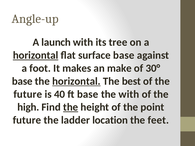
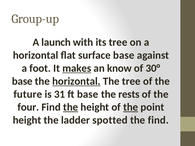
Angle-up: Angle-up -> Group-up (35, 19)
horizontal underline: present -> none (36, 55)
makes underline: none -> present (77, 68)
make: make -> know (119, 68)
The best: best -> tree (131, 81)
40: 40 -> 31 (60, 94)
the with: with -> rests (129, 94)
high: high -> four (28, 107)
the underline: none -> present (131, 107)
future: future -> height (27, 120)
location: location -> spotted (110, 120)
the feet: feet -> find (158, 120)
